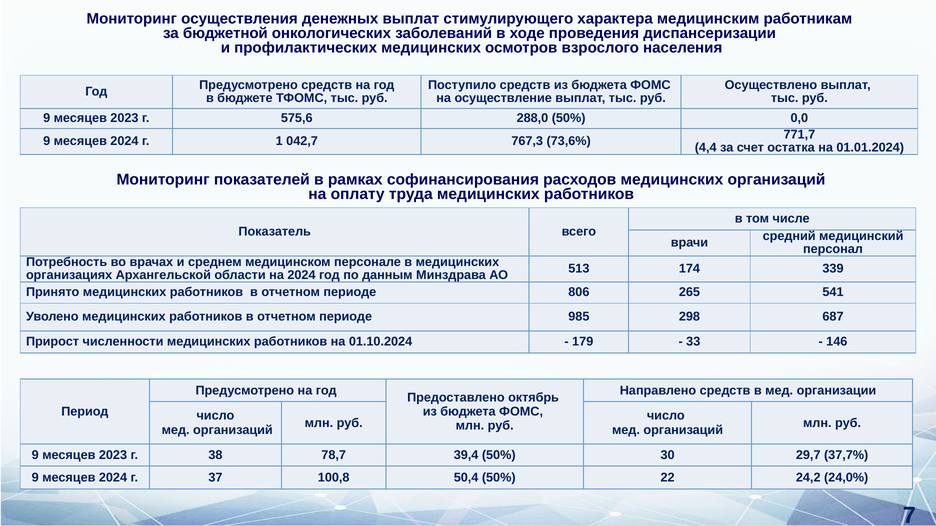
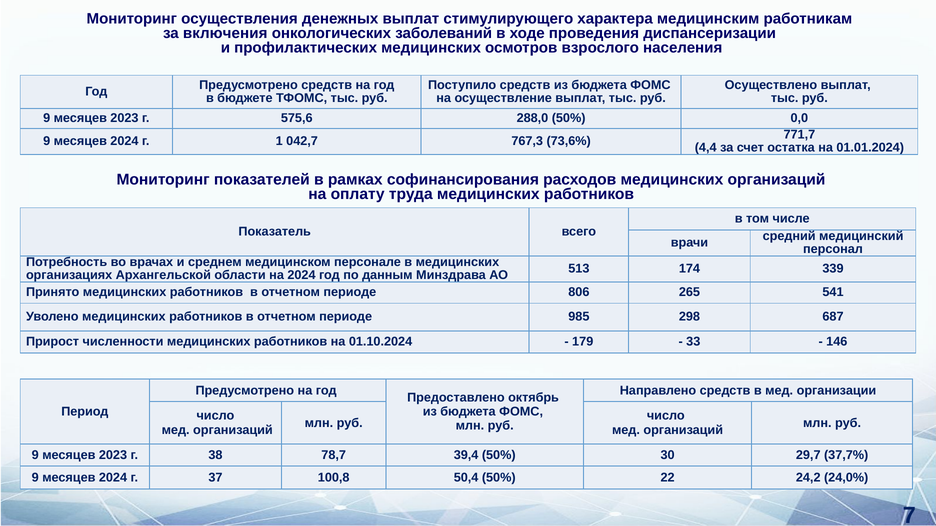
бюджетной: бюджетной -> включения (225, 34)
